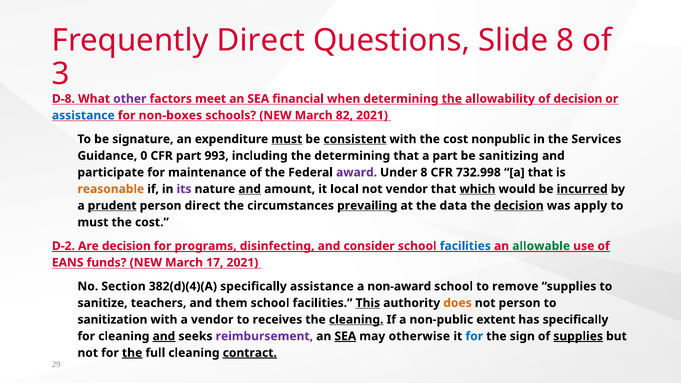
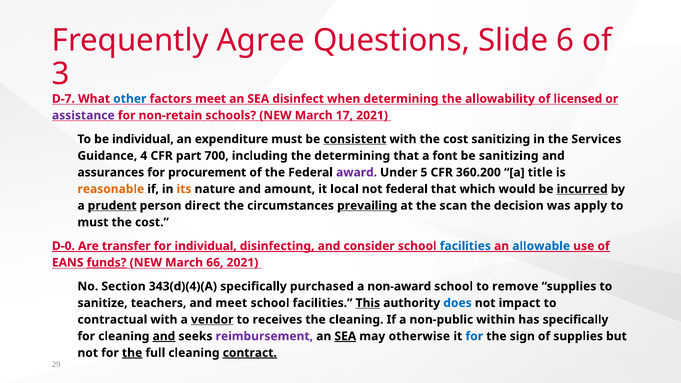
Frequently Direct: Direct -> Agree (261, 40)
Slide 8: 8 -> 6 (565, 40)
D-8: D-8 -> D-7 (63, 99)
other colour: purple -> blue (130, 99)
financial: financial -> disinfect (298, 99)
the underline: present -> none (452, 99)
of decision: decision -> licensed (578, 99)
assistance colour: blue -> purple (83, 115)
non-boxes: non-boxes -> non-retain (170, 115)
82: 82 -> 17 (344, 115)
be signature: signature -> individual (143, 139)
must underline: present -> none (287, 139)
cost nonpublic: nonpublic -> sanitizing (501, 139)
0: 0 -> 4 (144, 156)
993: 993 -> 700 (217, 156)
a part: part -> font (445, 156)
participate: participate -> assurances (111, 172)
maintenance: maintenance -> procurement (207, 172)
Under 8: 8 -> 5 (424, 172)
732.998: 732.998 -> 360.200 (478, 172)
a that: that -> title (540, 172)
its colour: purple -> orange (184, 189)
and underline: present -> none (250, 189)
not vendor: vendor -> federal (407, 189)
which underline: present -> none (477, 189)
data: data -> scan (453, 206)
decision underline: present -> none (519, 206)
D-2: D-2 -> D-0 (63, 246)
Are decision: decision -> transfer (126, 246)
for programs: programs -> individual (206, 246)
allowable colour: green -> blue (541, 246)
funds underline: none -> present (107, 263)
17: 17 -> 66 (215, 263)
382(d)(4)(A: 382(d)(4)(A -> 343(d)(4)(A (183, 286)
specifically assistance: assistance -> purchased (322, 286)
and them: them -> meet (231, 303)
does colour: orange -> blue (458, 303)
not person: person -> impact (520, 303)
sanitization: sanitization -> contractual (112, 320)
vendor underline: none -> present (212, 320)
cleaning underline: present -> none (356, 320)
extent: extent -> within (496, 320)
supplies underline: present -> none (578, 336)
